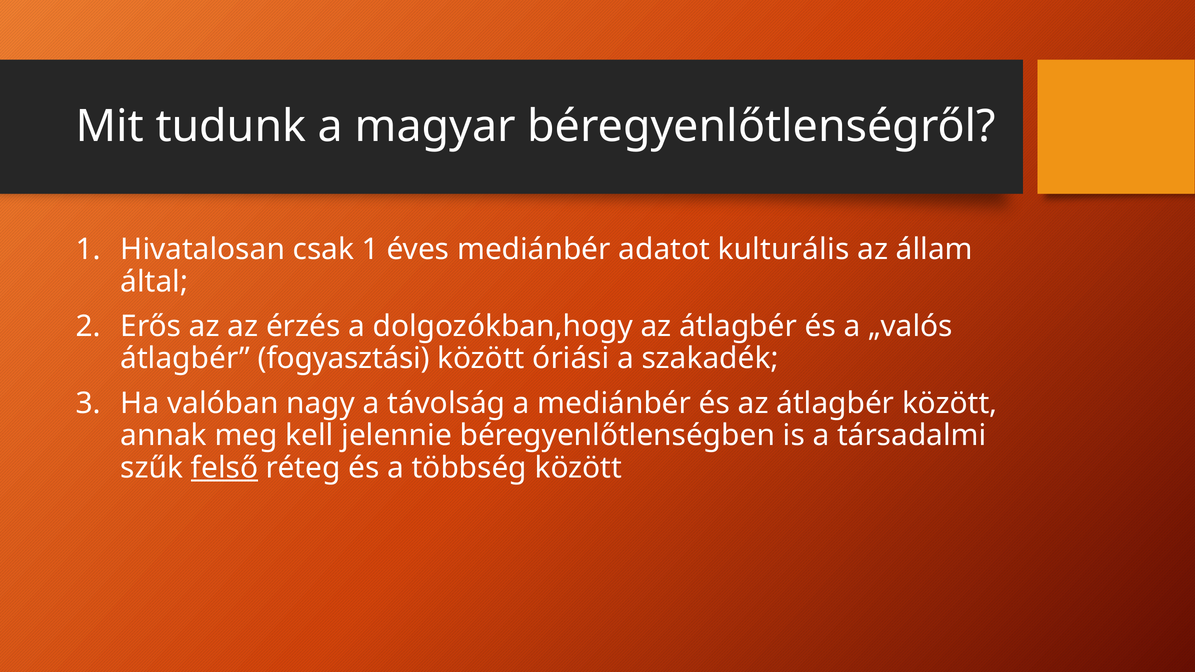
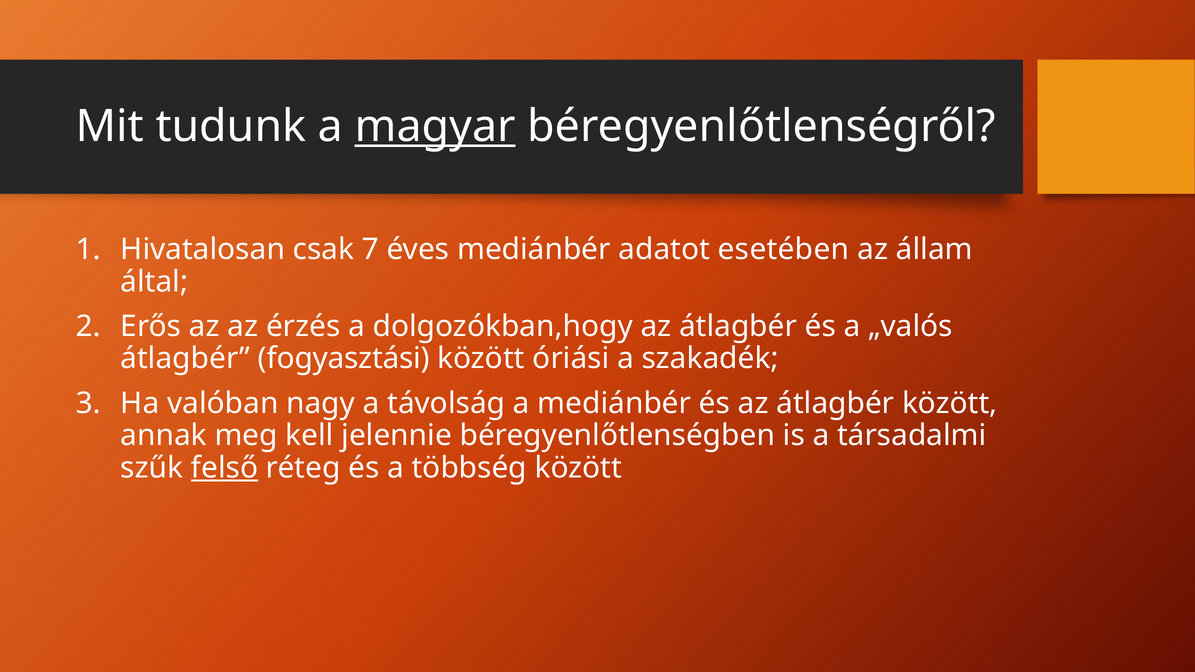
magyar underline: none -> present (435, 126)
csak 1: 1 -> 7 (370, 249)
kulturális: kulturális -> esetében (784, 249)
